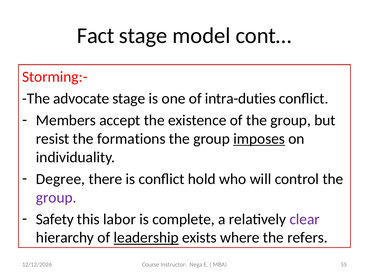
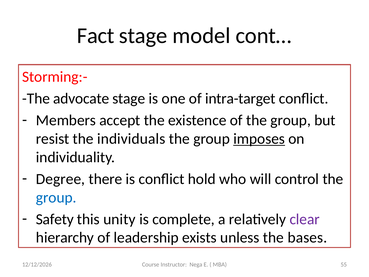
intra-duties: intra-duties -> intra-target (240, 98)
formations: formations -> individuals (131, 139)
group colour: purple -> blue (56, 197)
labor: labor -> unity (119, 219)
leadership underline: present -> none (146, 237)
where: where -> unless (240, 237)
refers: refers -> bases (307, 237)
